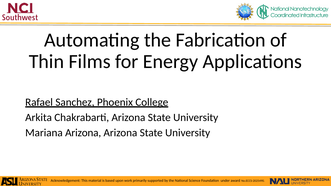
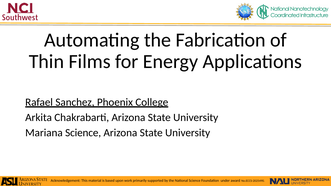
Mariana Arizona: Arizona -> Science (83, 133)
